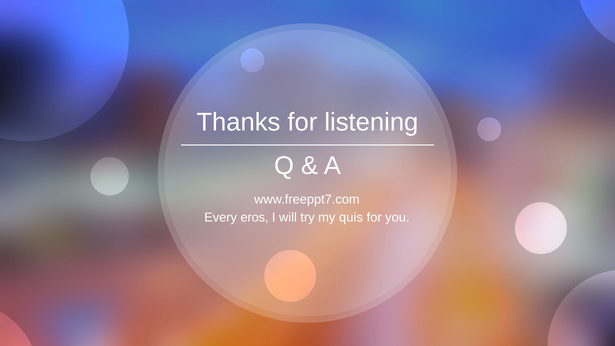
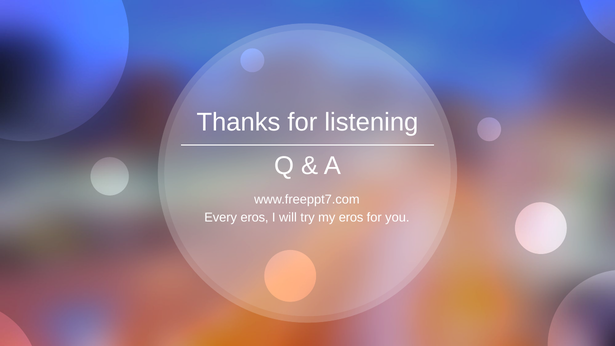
my quis: quis -> eros (351, 217)
